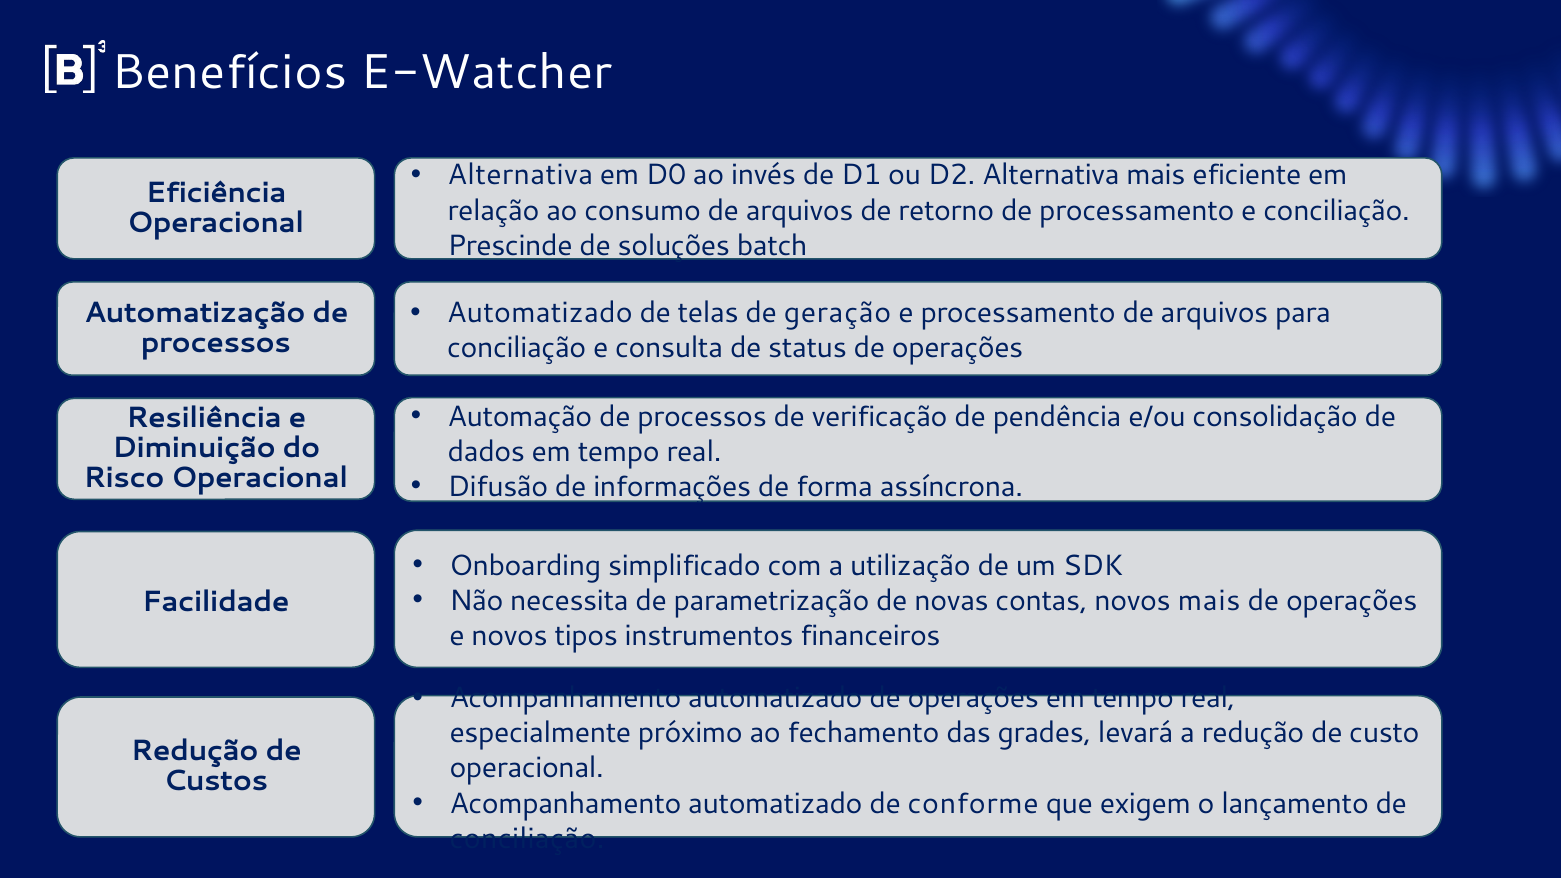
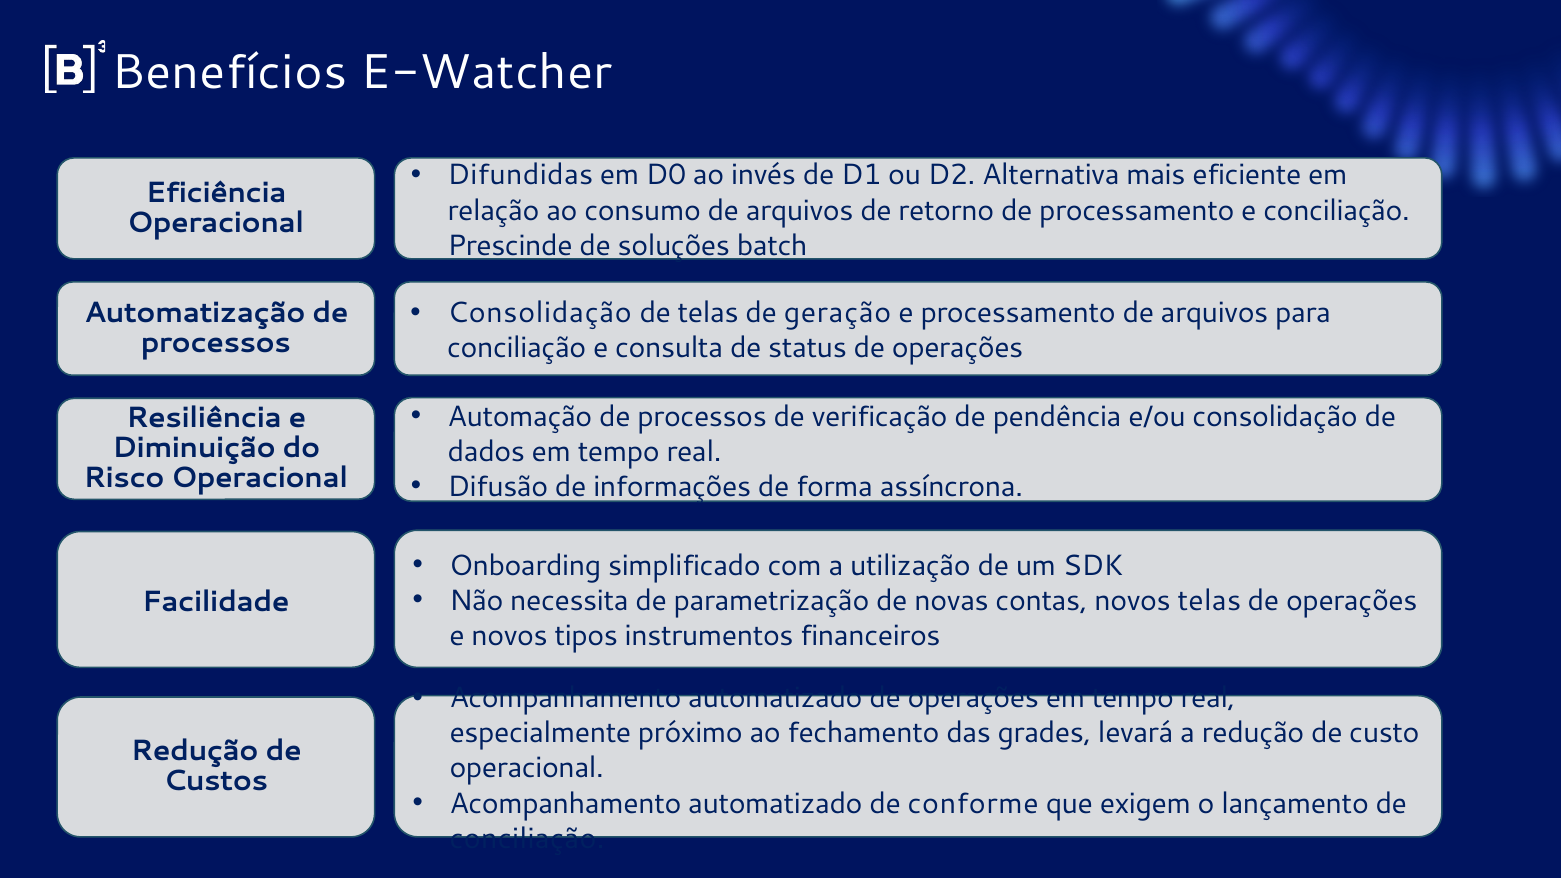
Alternativa: Alternativa -> Difundidas (520, 175)
Automatizado: Automatizado -> Consolidação (540, 313)
novos mais: mais -> telas (1209, 601)
